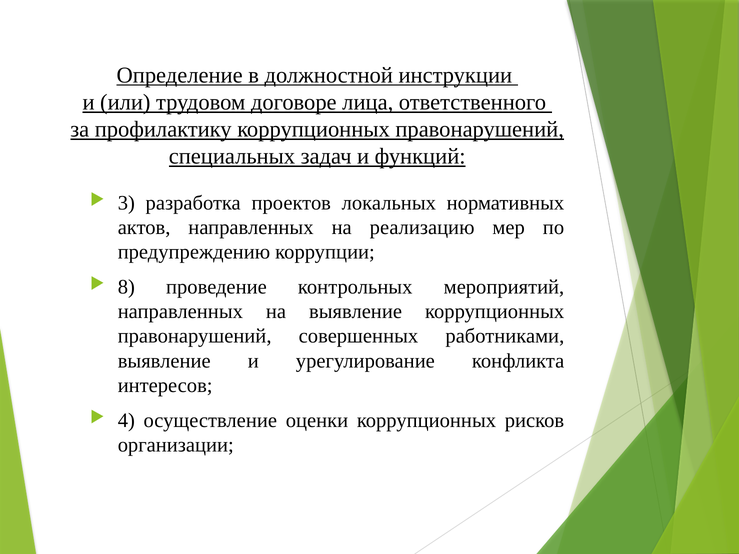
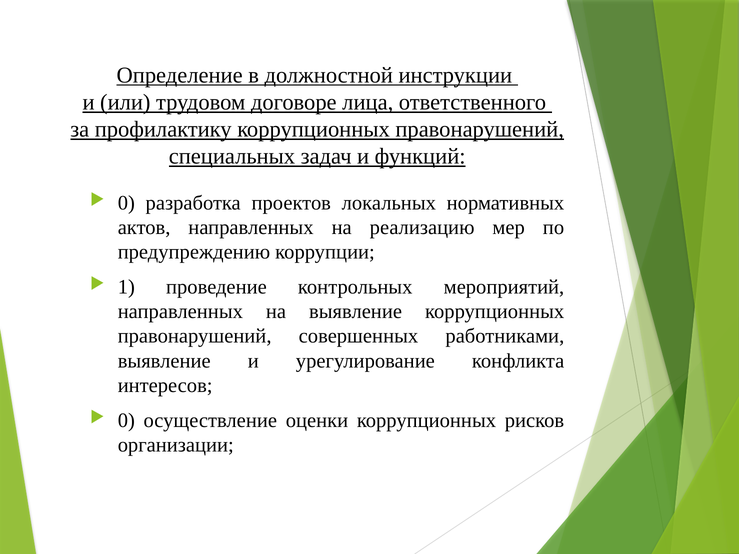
3: 3 -> 0 (126, 203)
8: 8 -> 1 (126, 287)
4: 4 -> 0 (126, 421)
